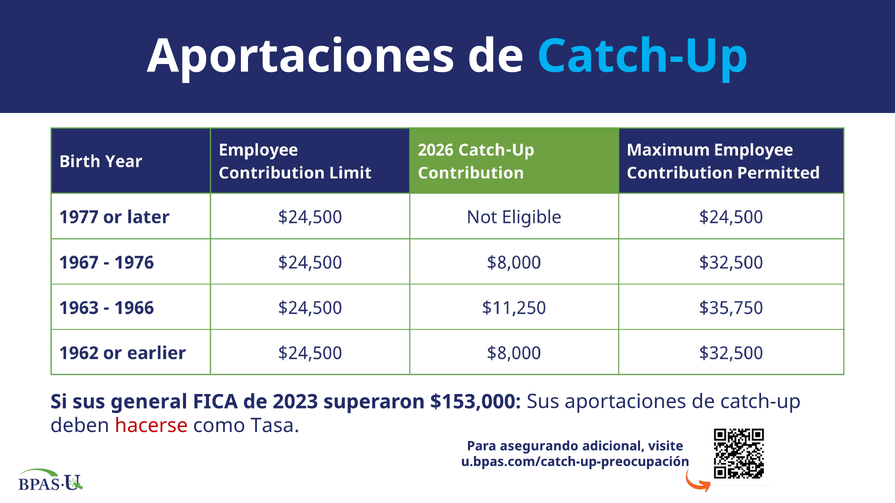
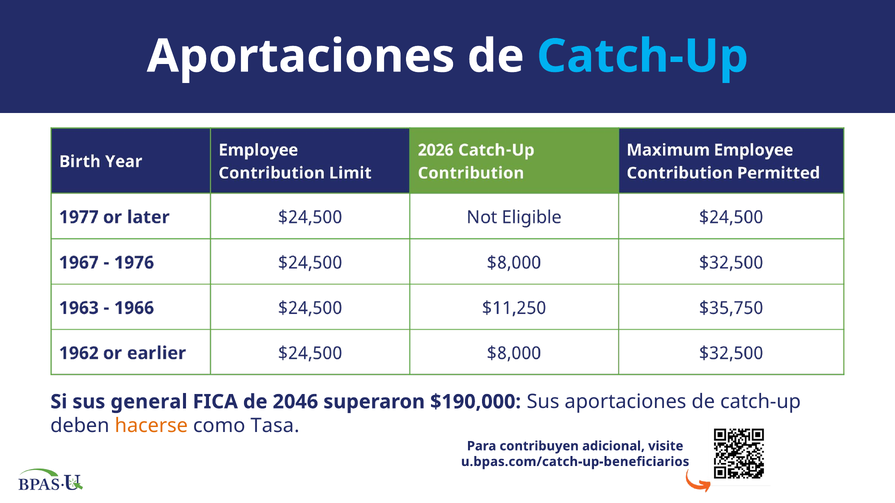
2023: 2023 -> 2046 (295, 402)
$153,000: $153,000 -> $190,000 (476, 402)
hacerse colour: red -> orange (151, 426)
asegurando: asegurando -> contribuyen (539, 446)
u.bpas.com/catch-up-preocupación: u.bpas.com/catch-up-preocupación -> u.bpas.com/catch-up-beneficiarios (575, 462)
